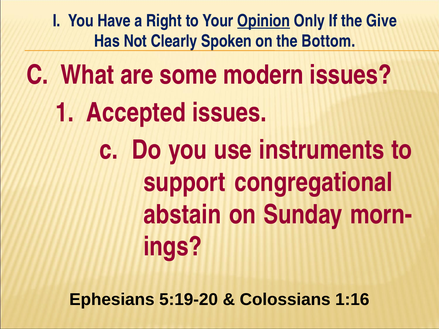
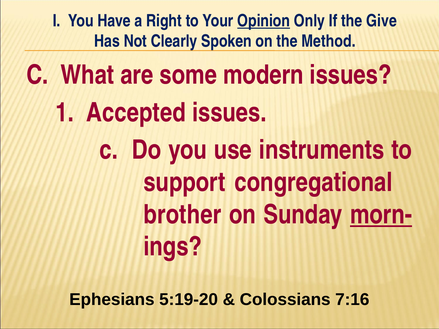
Bottom: Bottom -> Method (329, 41)
abstain: abstain -> brother (182, 215)
morn- underline: none -> present (381, 215)
1:16: 1:16 -> 7:16 (352, 300)
